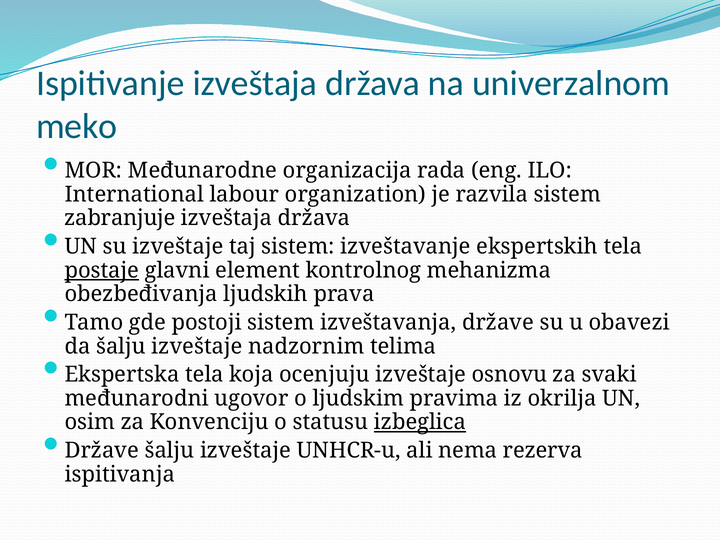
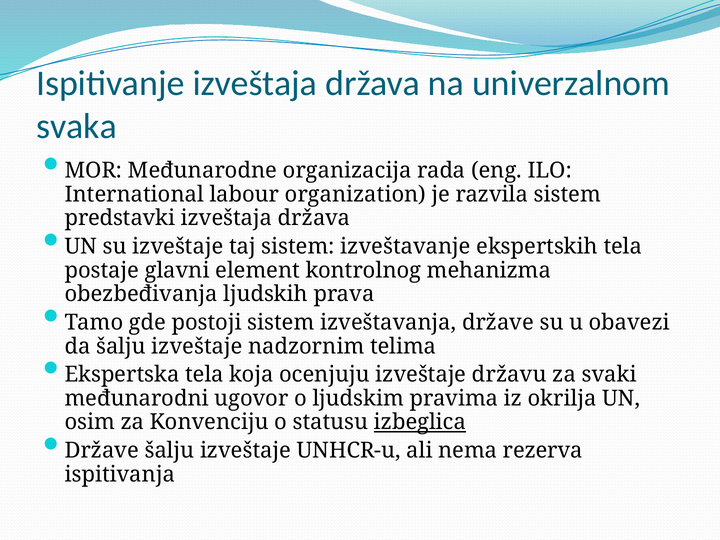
meko: meko -> svaka (76, 126)
zabranjuje: zabranjuje -> predstavki (120, 218)
postaje underline: present -> none (102, 270)
osnovu: osnovu -> državu (509, 375)
